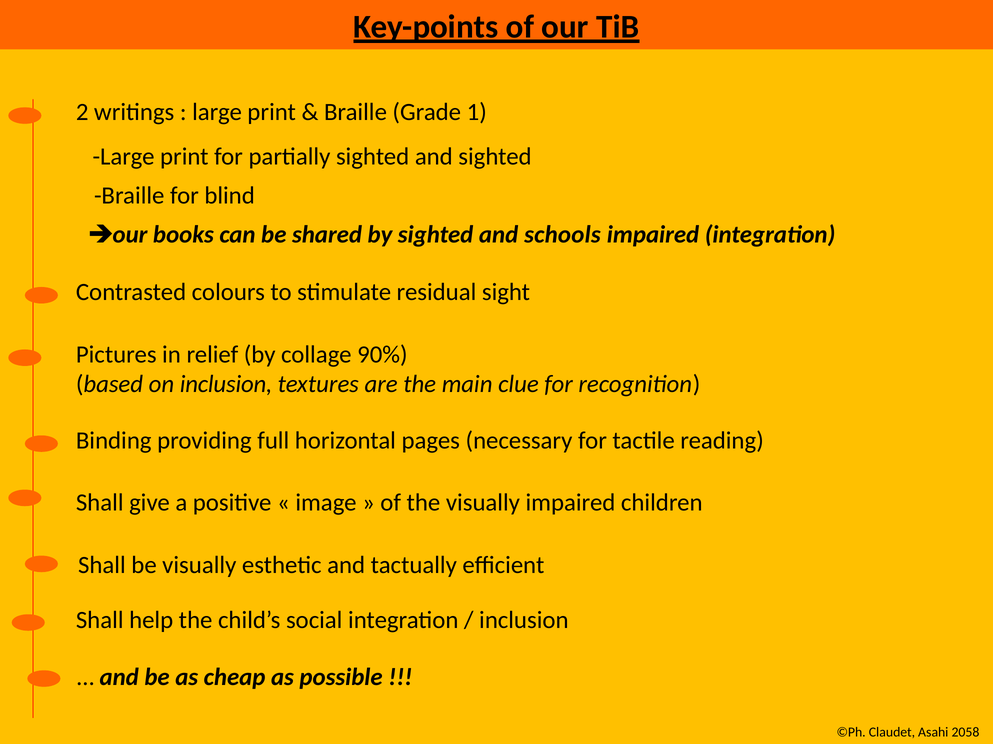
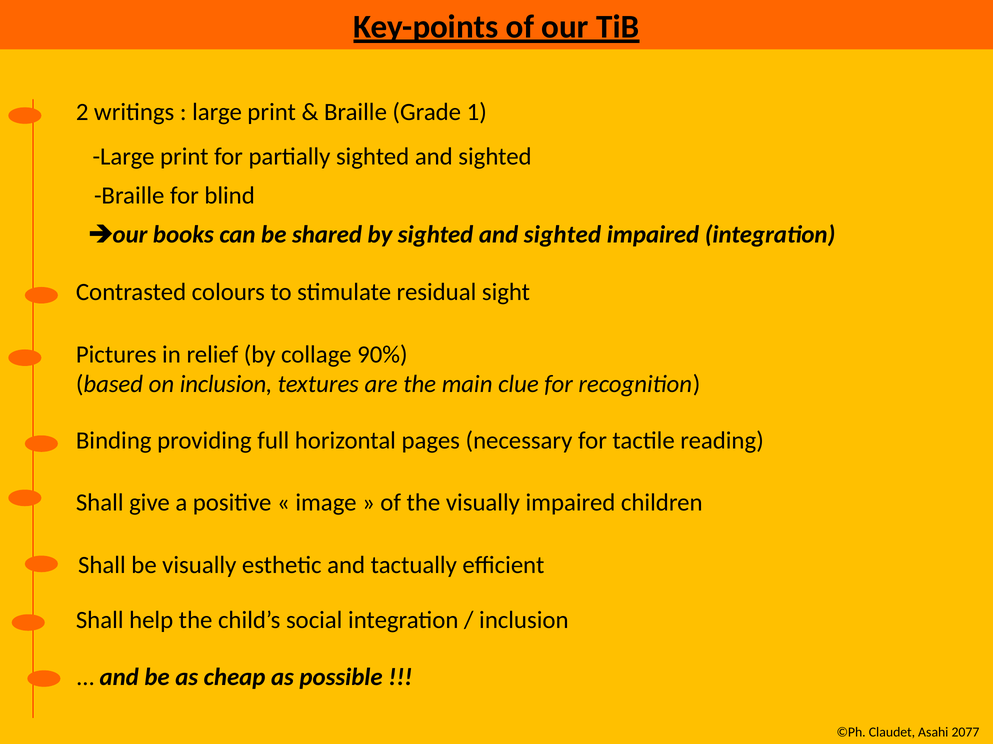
by sighted and schools: schools -> sighted (562, 235)
2058: 2058 -> 2077 (965, 733)
